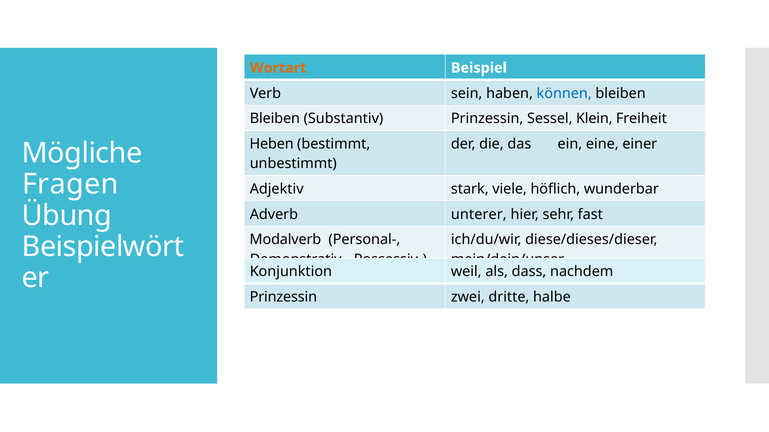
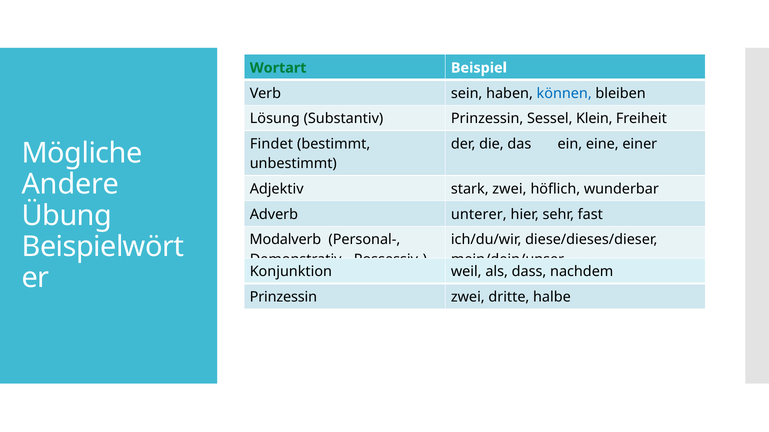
Wortart colour: orange -> green (278, 68)
Bleiben: Bleiben -> Lösung (275, 119)
Heben: Heben -> Findet (271, 144)
Fragen: Fragen -> Andere (70, 185)
stark viele: viele -> zwei (509, 189)
